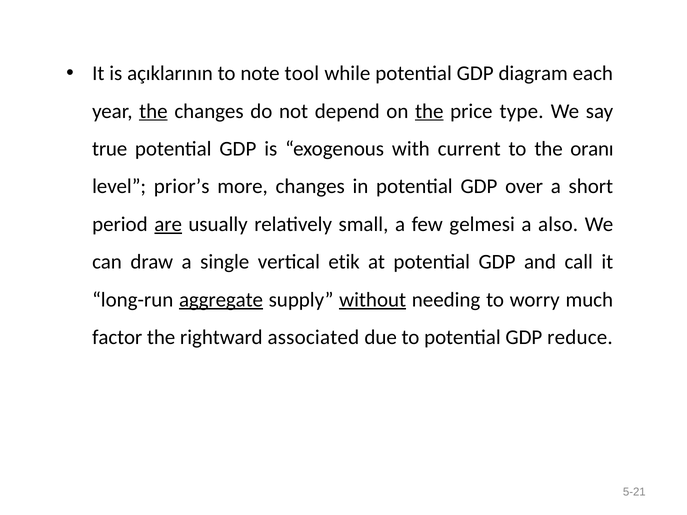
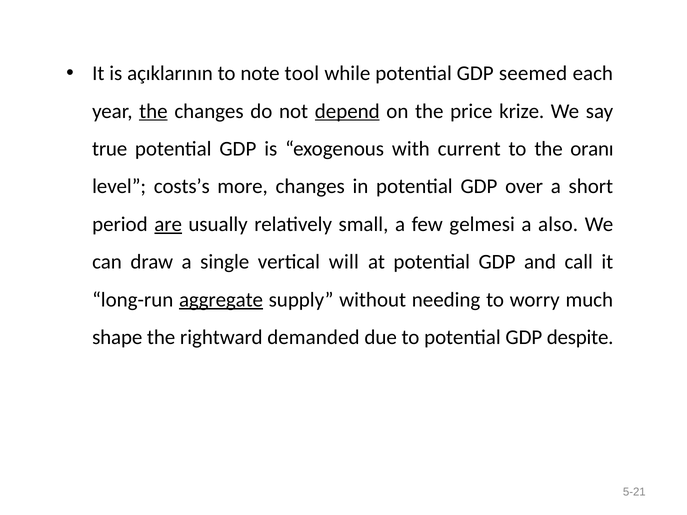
diagram: diagram -> seemed (533, 73)
depend underline: none -> present (347, 111)
the underline: present -> none (429, 111)
type: type -> krize (522, 111)
prior’s: prior’s -> costs’s (182, 187)
etik: etik -> will (344, 262)
without underline: present -> none (373, 300)
factor: factor -> shape (117, 338)
associated: associated -> demanded (313, 338)
reduce: reduce -> despite (580, 338)
